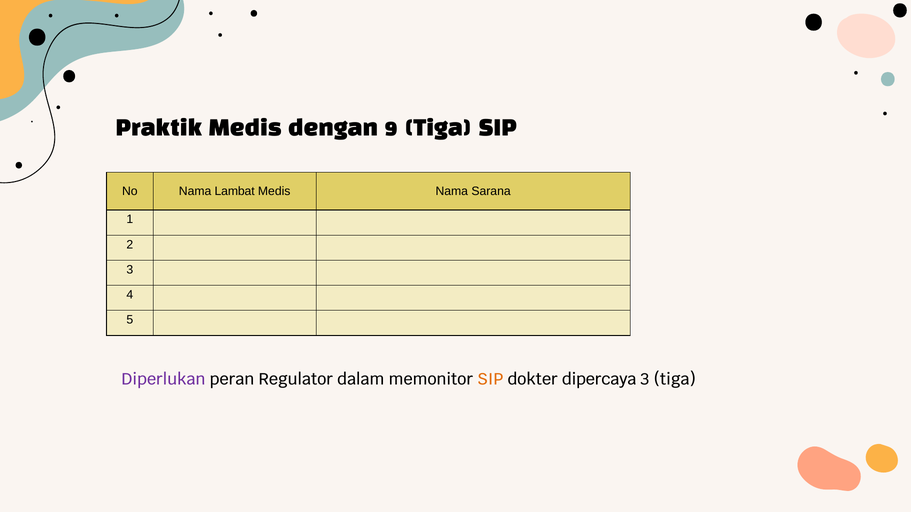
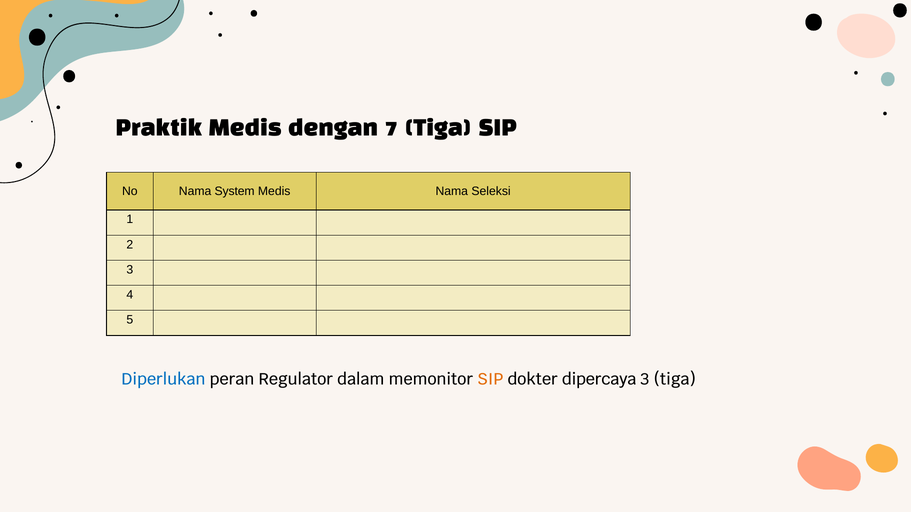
9: 9 -> 7 (391, 129)
Lambat: Lambat -> System (235, 192)
Sarana: Sarana -> Seleksi (491, 192)
Diperlukan colour: purple -> blue (164, 380)
